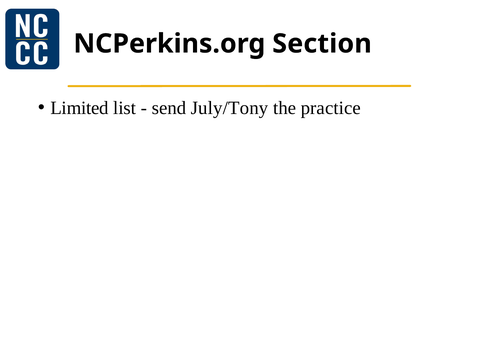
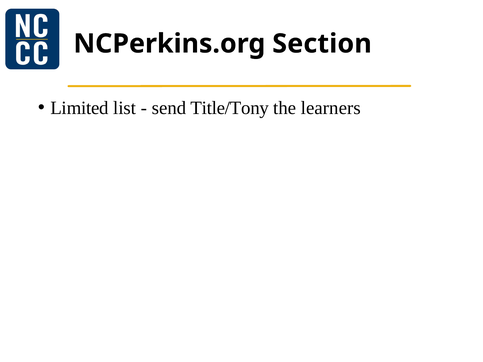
July/Tony: July/Tony -> Title/Tony (230, 108)
practice: practice -> learners (331, 108)
